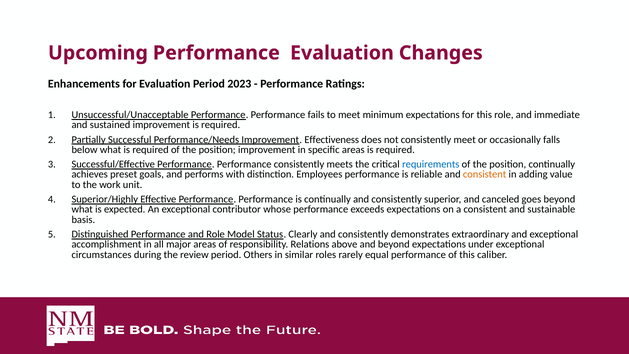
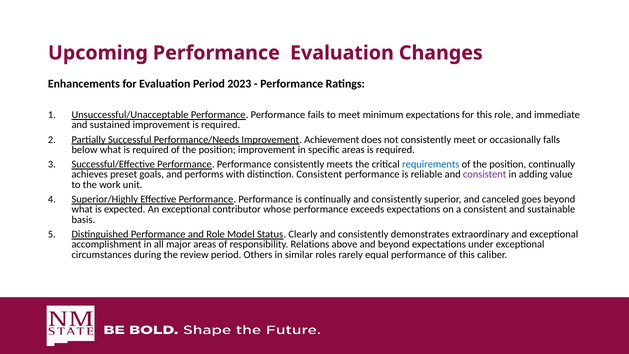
Effectiveness: Effectiveness -> Achievement (332, 139)
distinction Employees: Employees -> Consistent (319, 174)
consistent colour: orange -> purple (485, 174)
